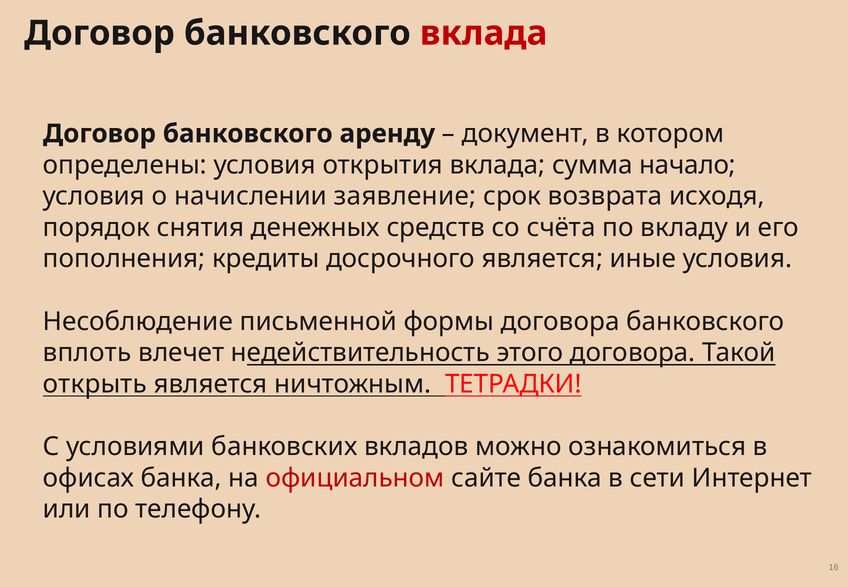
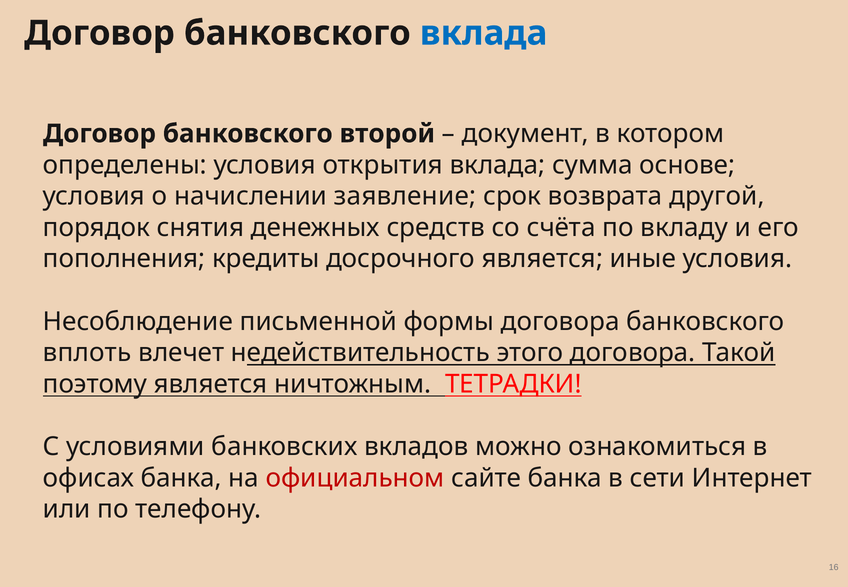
вклада colour: red -> blue (484, 33)
аренду: аренду -> второй (387, 134)
начало: начало -> основе (687, 165)
исходя: исходя -> другой (717, 196)
открыть: открыть -> поэтому (95, 384)
